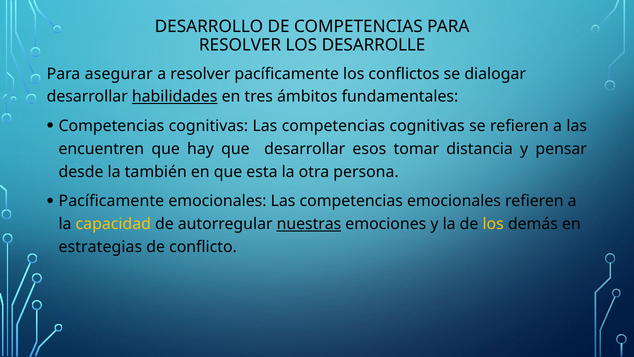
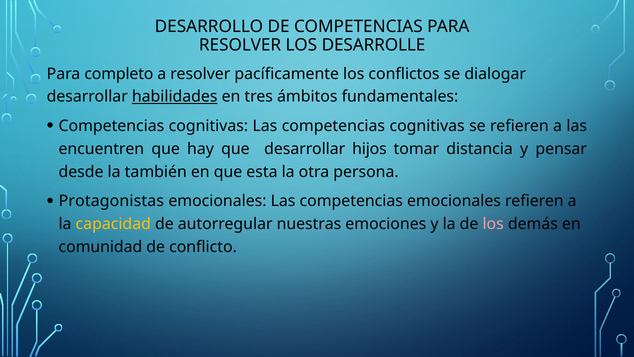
asegurar: asegurar -> completo (119, 74)
esos: esos -> hijos (369, 149)
Pacíficamente: Pacíficamente -> Protagonistas (111, 201)
nuestras underline: present -> none (309, 224)
los colour: yellow -> pink (493, 224)
estrategias: estrategias -> comunidad (100, 247)
